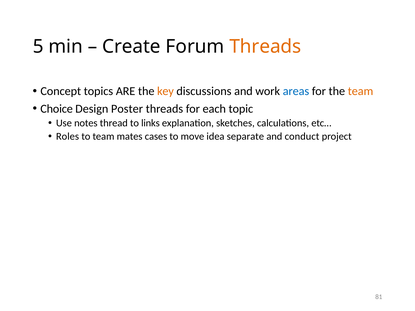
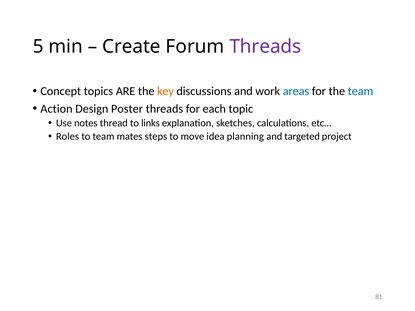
Threads colour: orange -> purple (265, 47)
team colour: orange -> blue (361, 91)
Choice: Choice -> Action (56, 109)
cases: cases -> steps (156, 136)
separate: separate -> planning (245, 136)
conduct: conduct -> targeted (302, 136)
